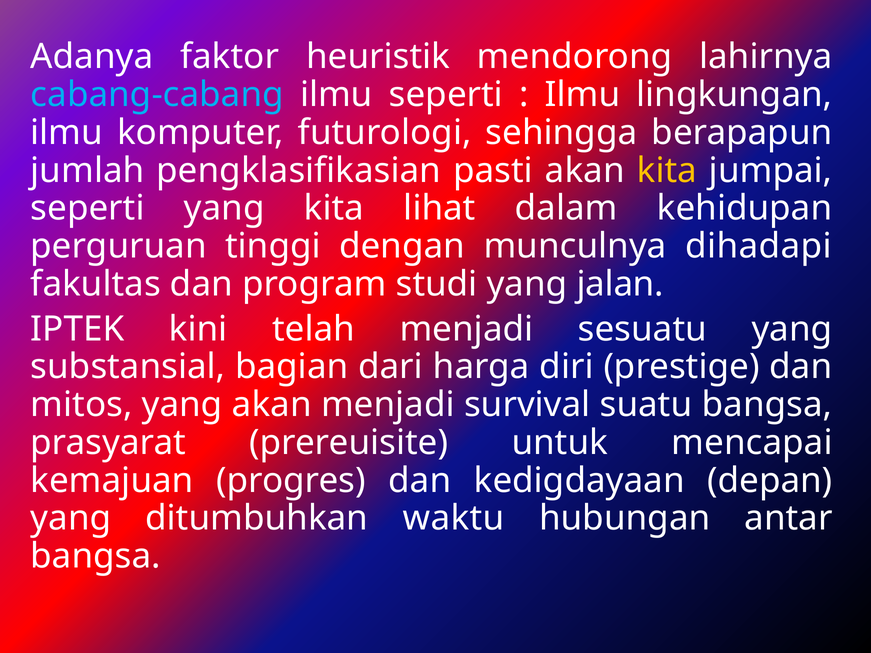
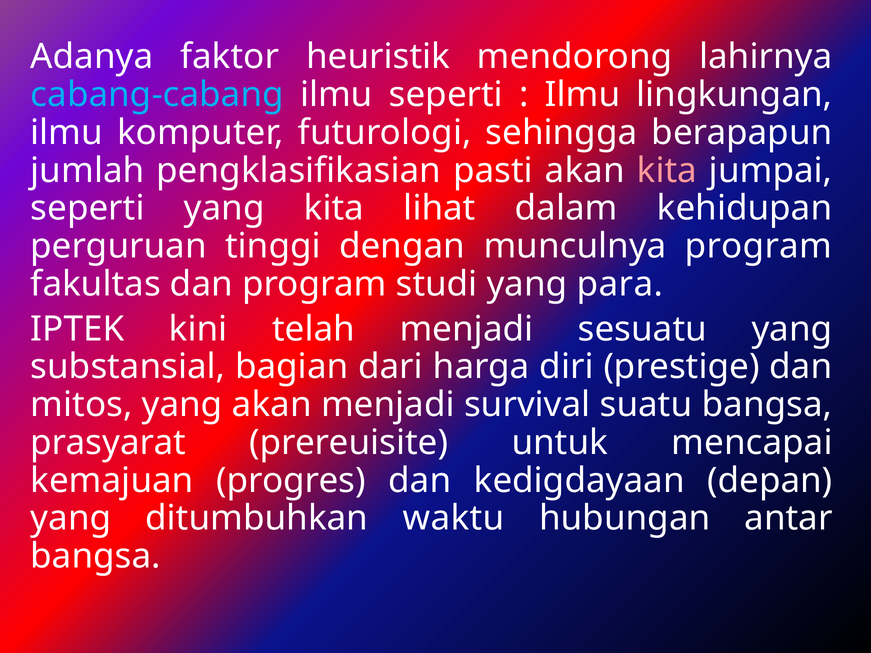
kita colour: yellow -> pink (667, 171)
munculnya dihadapi: dihadapi -> program (759, 246)
jalan: jalan -> para (620, 284)
